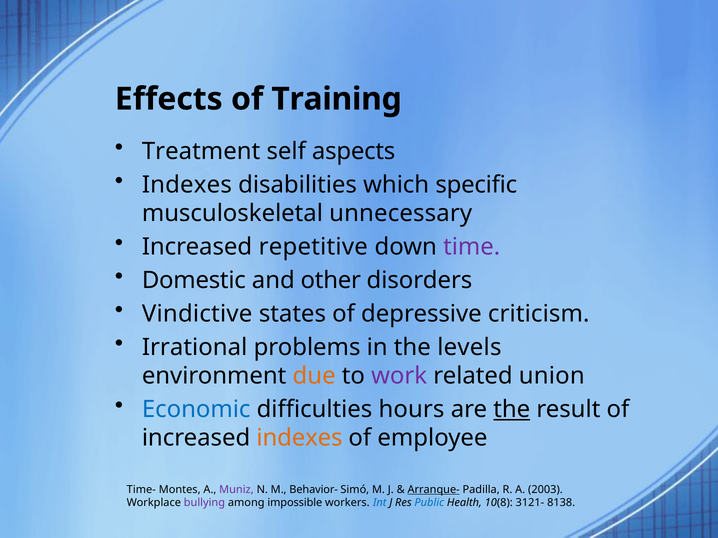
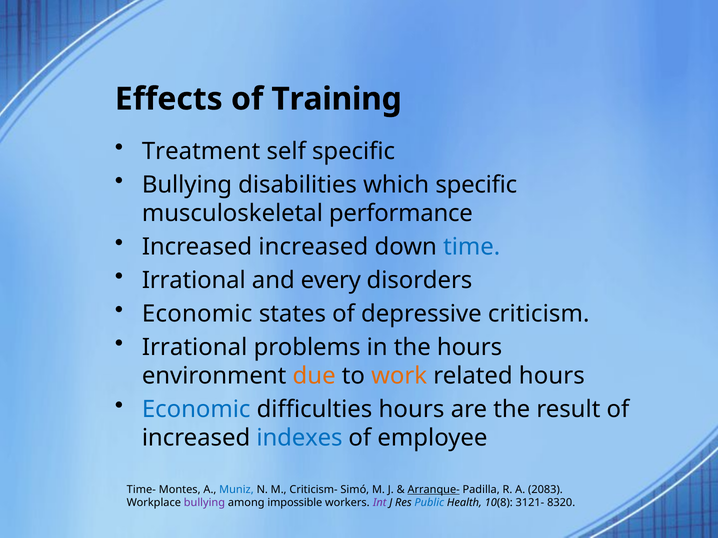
self aspects: aspects -> specific (354, 151)
Indexes: Indexes -> Bullying (187, 185)
unnecessary: unnecessary -> performance (401, 214)
Increased repetitive: repetitive -> increased (313, 247)
time colour: purple -> blue (472, 247)
Domestic: Domestic -> Irrational (194, 281)
other: other -> every (331, 281)
Vindictive: Vindictive -> Economic (197, 314)
the levels: levels -> hours (470, 348)
work colour: purple -> orange (399, 376)
related union: union -> hours (552, 376)
the underline: present -> none (512, 410)
indexes colour: orange -> blue (299, 438)
Muniz colour: purple -> blue (236, 490)
Behavior-: Behavior- -> Criticism- (314, 490)
2003: 2003 -> 2083 (545, 490)
Int colour: blue -> purple (380, 503)
8138: 8138 -> 8320 (561, 503)
